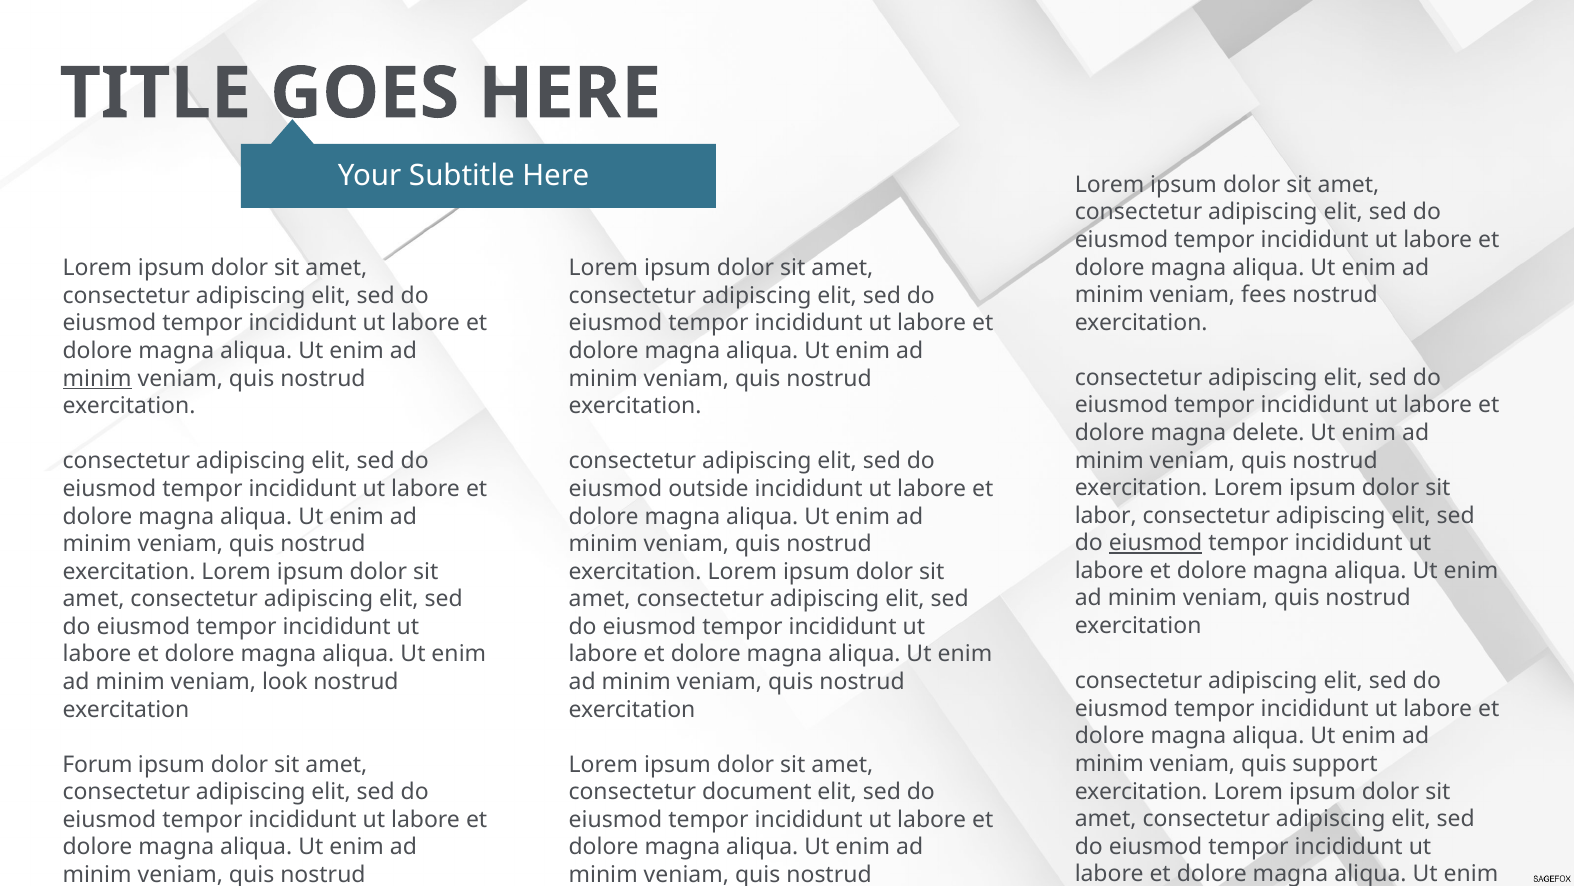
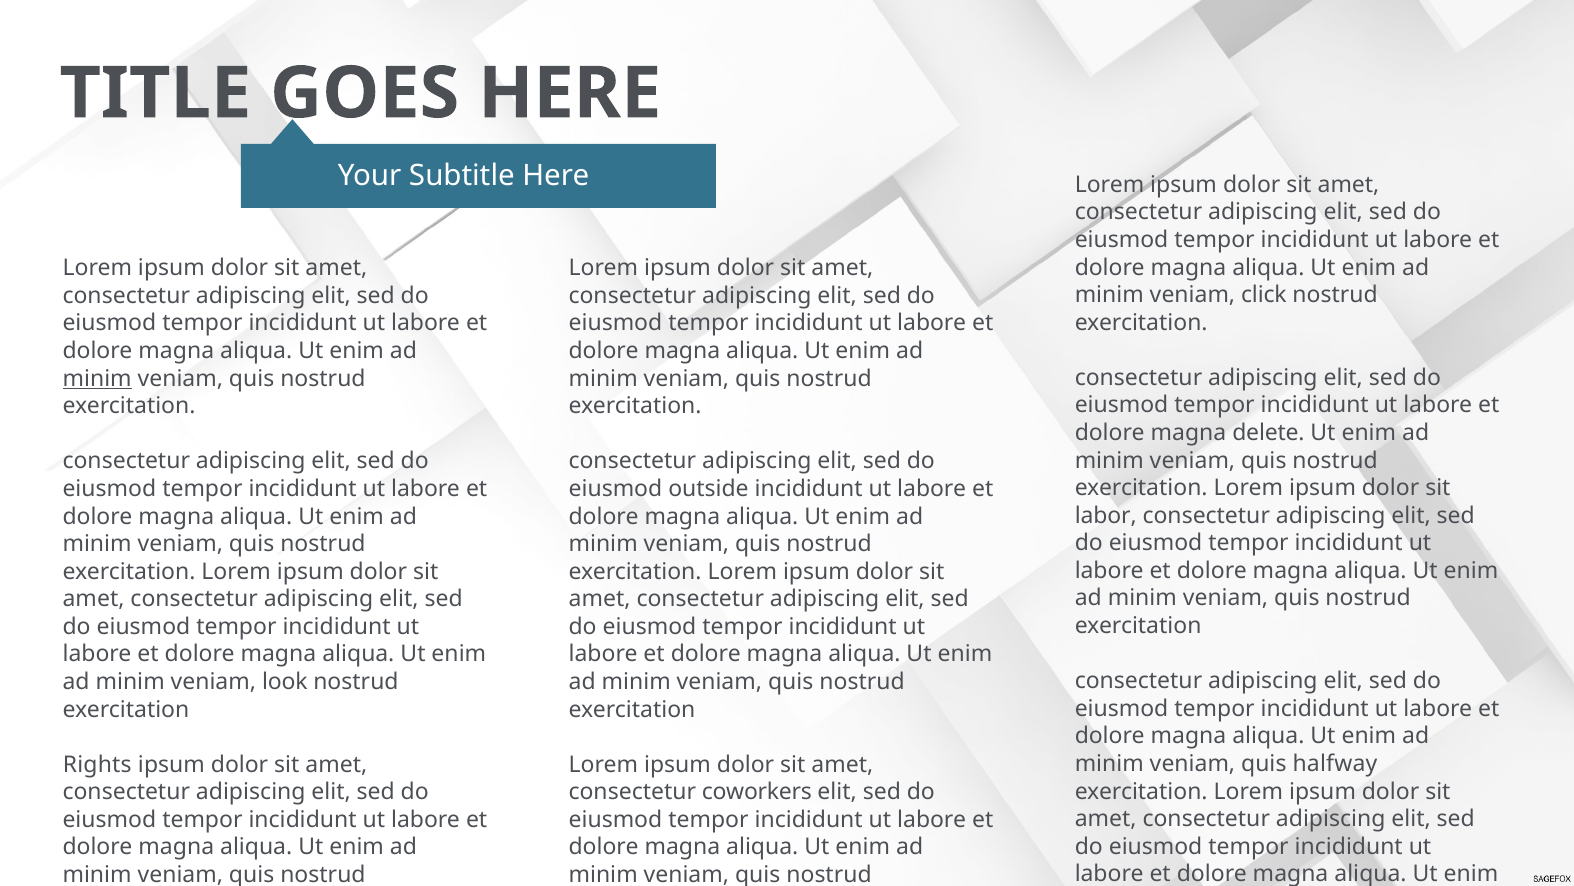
fees: fees -> click (1264, 295)
eiusmod underline: present -> none (1156, 543)
support: support -> halfway (1335, 763)
Forum: Forum -> Rights (97, 764)
document: document -> coworkers (757, 792)
